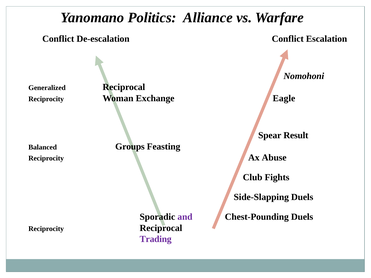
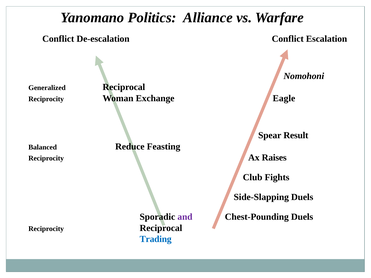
Groups: Groups -> Reduce (130, 147)
Abuse: Abuse -> Raises (274, 158)
Trading colour: purple -> blue (156, 239)
